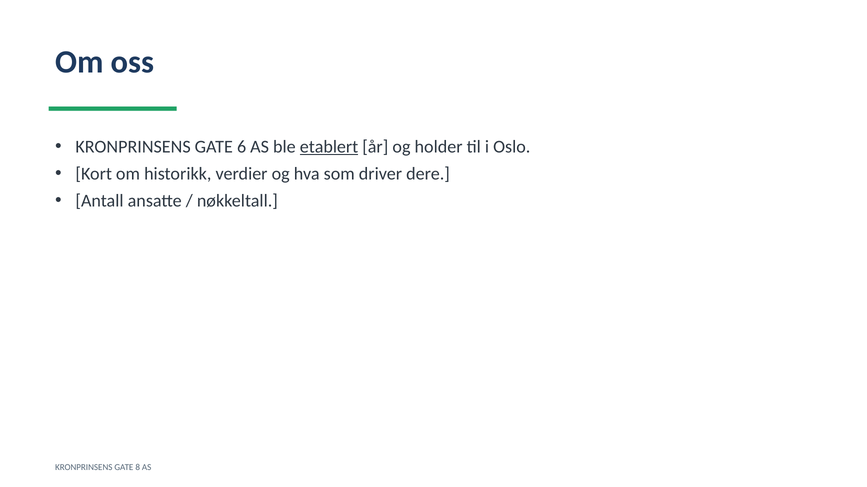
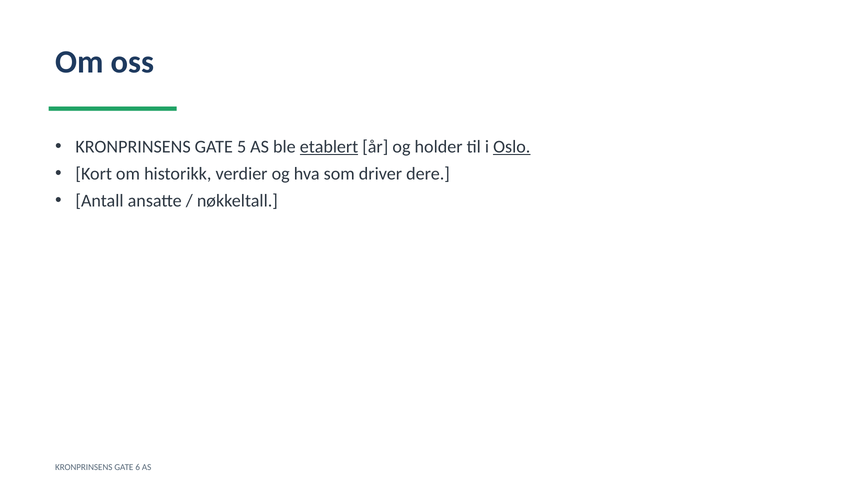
6: 6 -> 5 (242, 147)
Oslo underline: none -> present (512, 147)
8: 8 -> 6 (138, 468)
